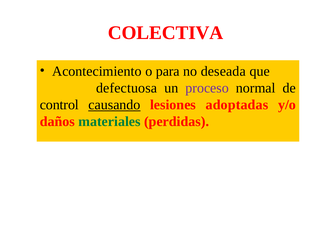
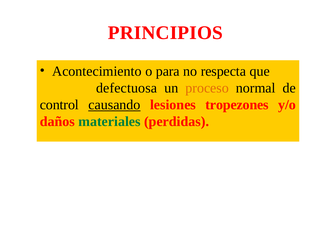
COLECTIVA: COLECTIVA -> PRINCIPIOS (165, 33)
deseada: deseada -> respecta (223, 71)
proceso colour: purple -> orange (207, 88)
adoptadas: adoptadas -> tropezones (237, 105)
